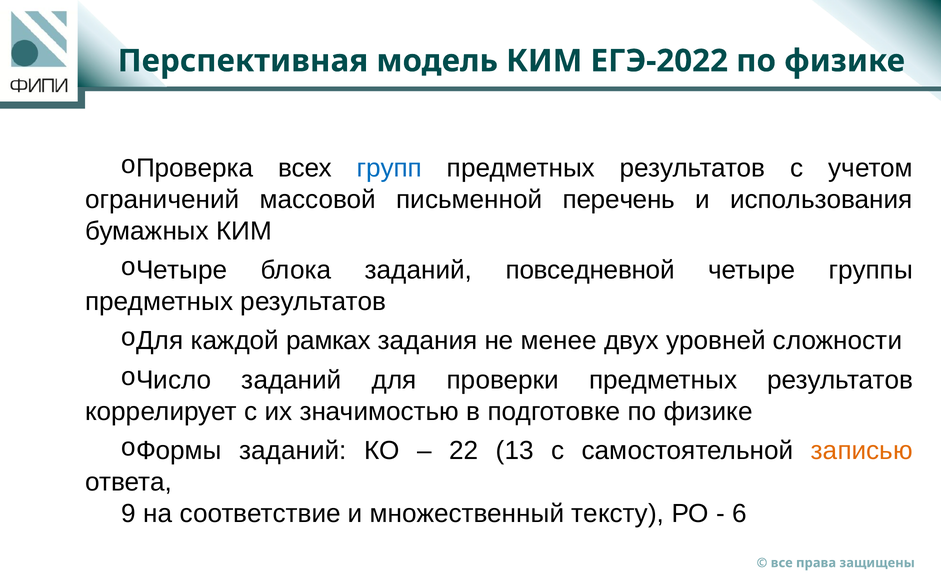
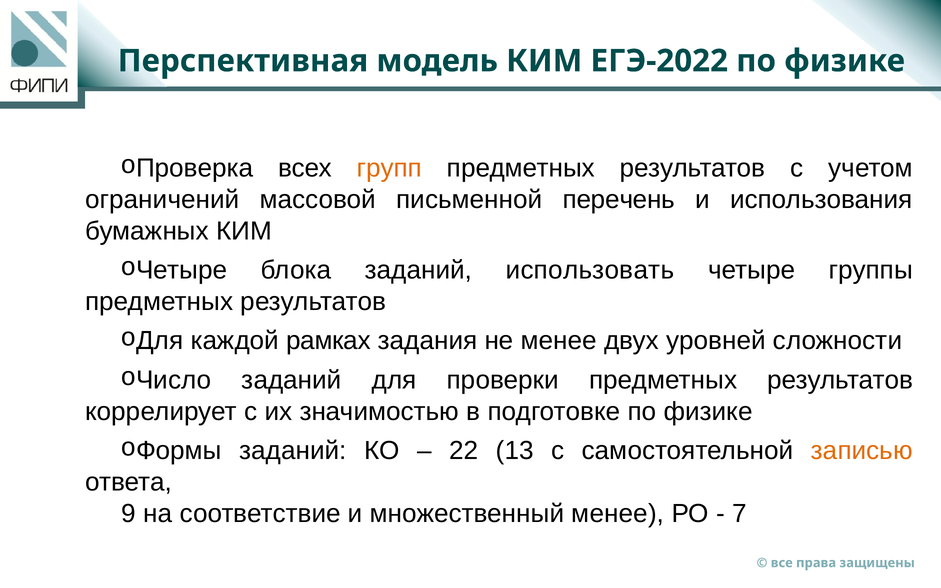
групп colour: blue -> orange (389, 168)
повседневной: повседневной -> использовать (590, 270)
множественный тексту: тексту -> менее (618, 514)
6: 6 -> 7 (739, 514)
